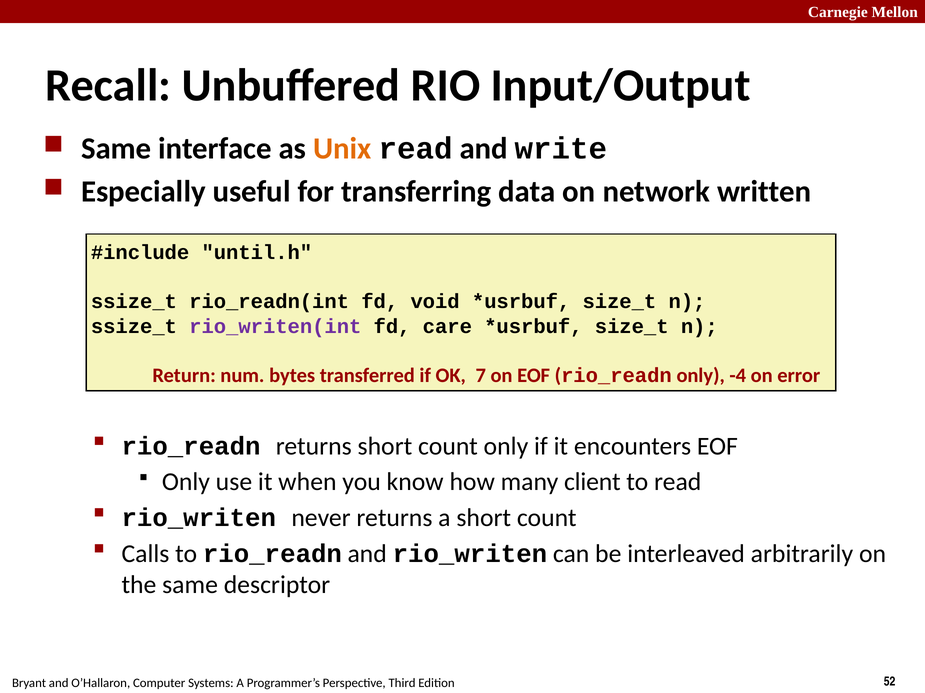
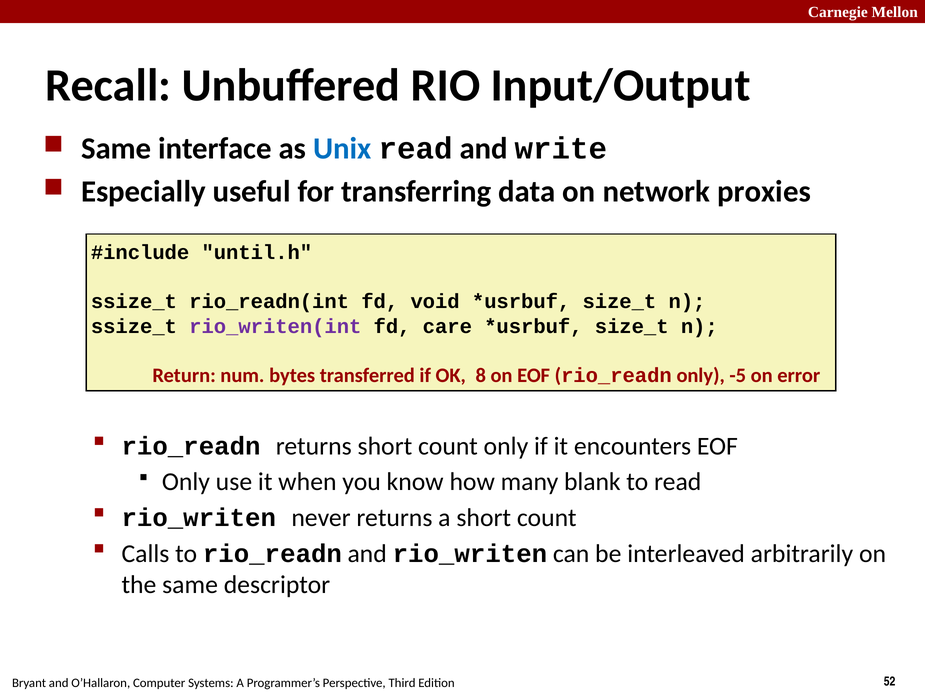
Unix colour: orange -> blue (342, 149)
written: written -> proxies (764, 192)
7: 7 -> 8 (481, 376)
-4: -4 -> -5 (738, 376)
client: client -> blank (592, 482)
